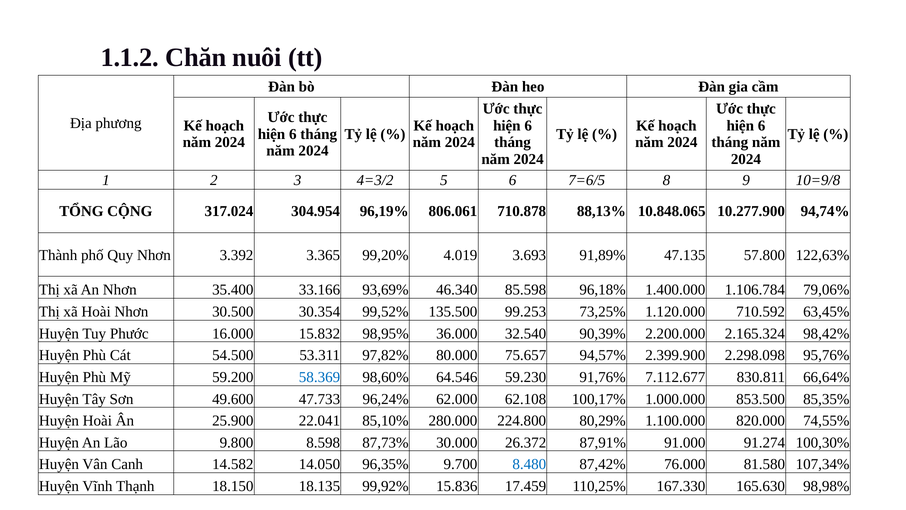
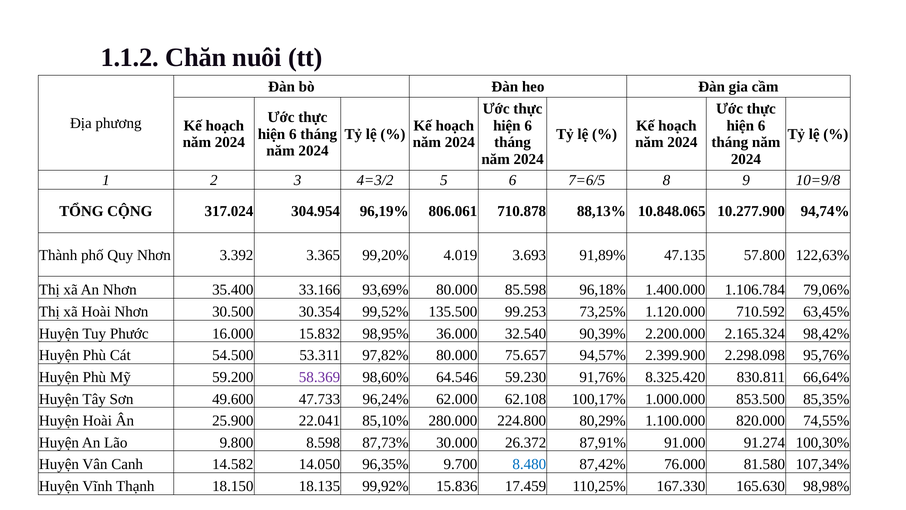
93,69% 46.340: 46.340 -> 80.000 (457, 290)
58.369 colour: blue -> purple (320, 377)
7.112.677: 7.112.677 -> 8.325.420 (675, 377)
